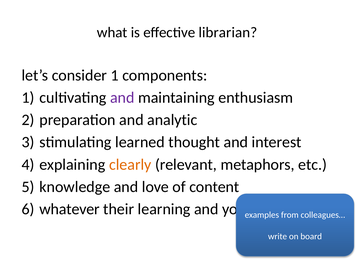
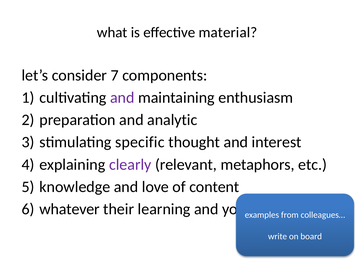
librarian: librarian -> material (228, 32)
consider 1: 1 -> 7 (115, 75)
learned: learned -> specific (140, 142)
clearly colour: orange -> purple (130, 165)
